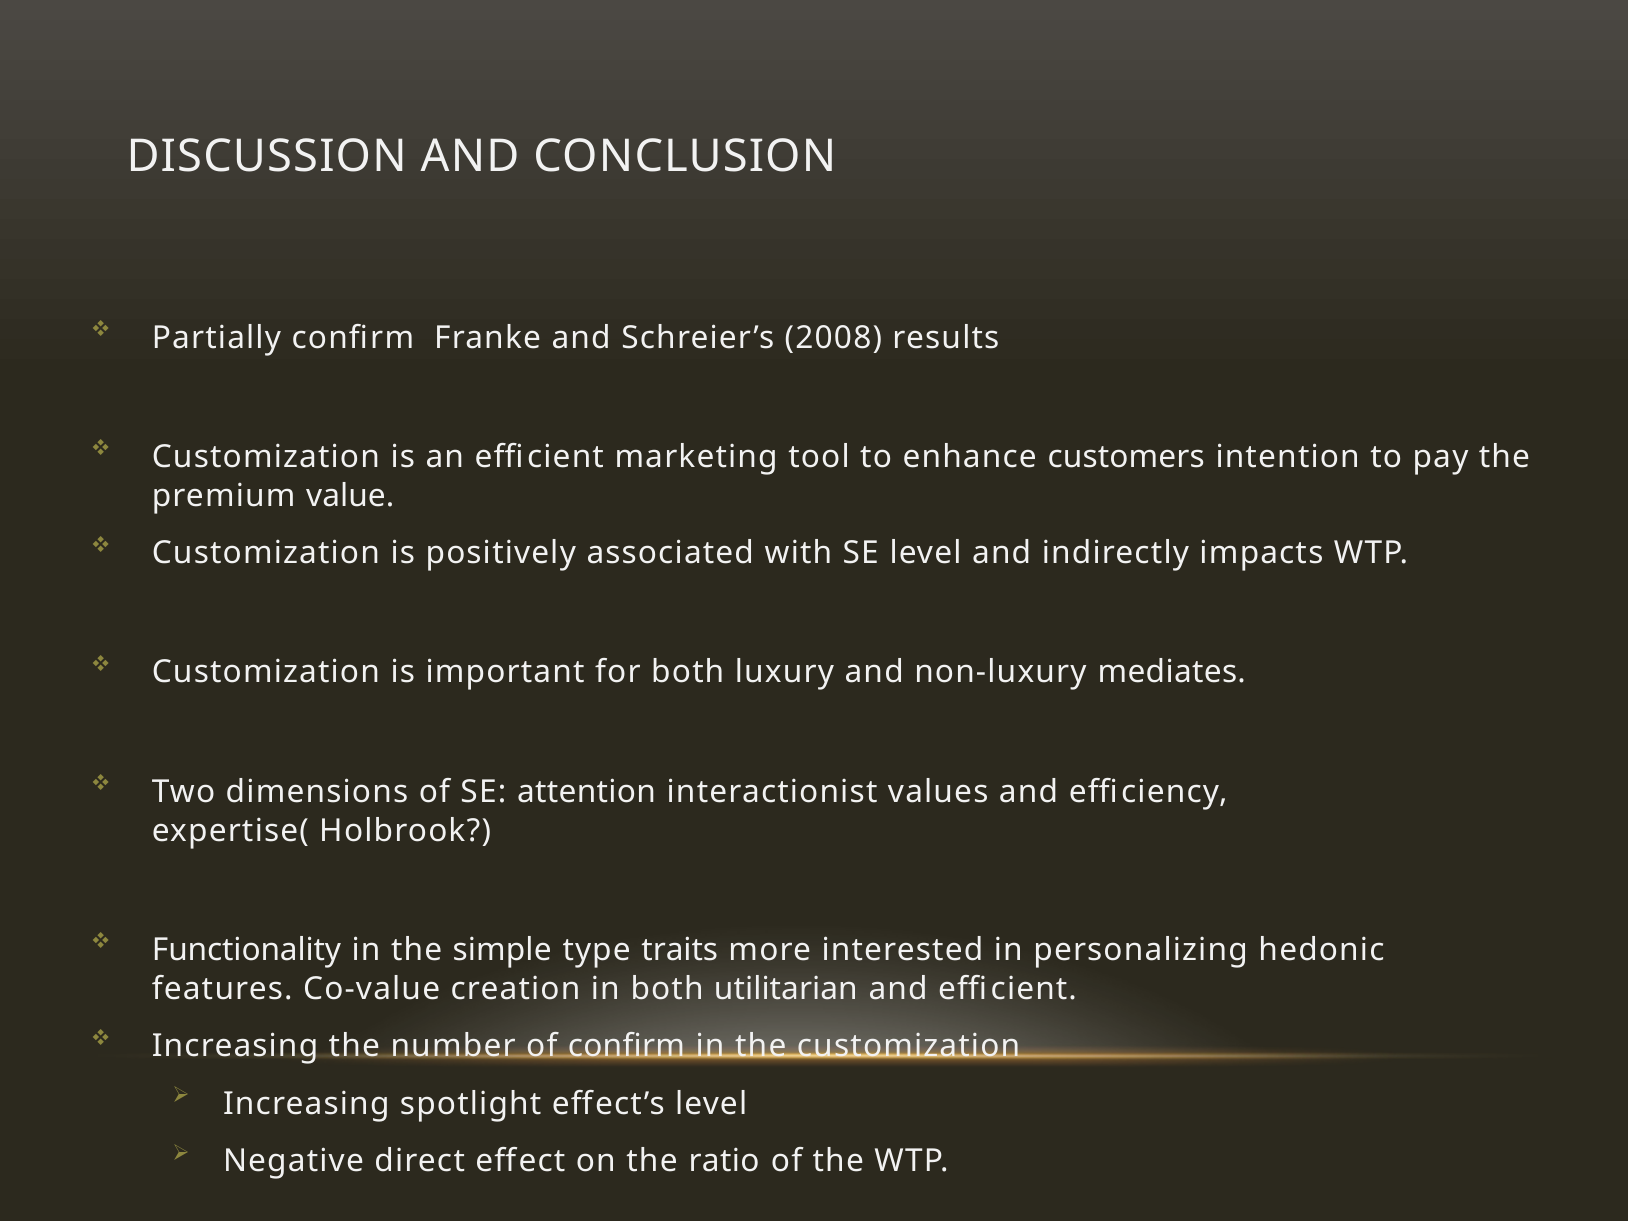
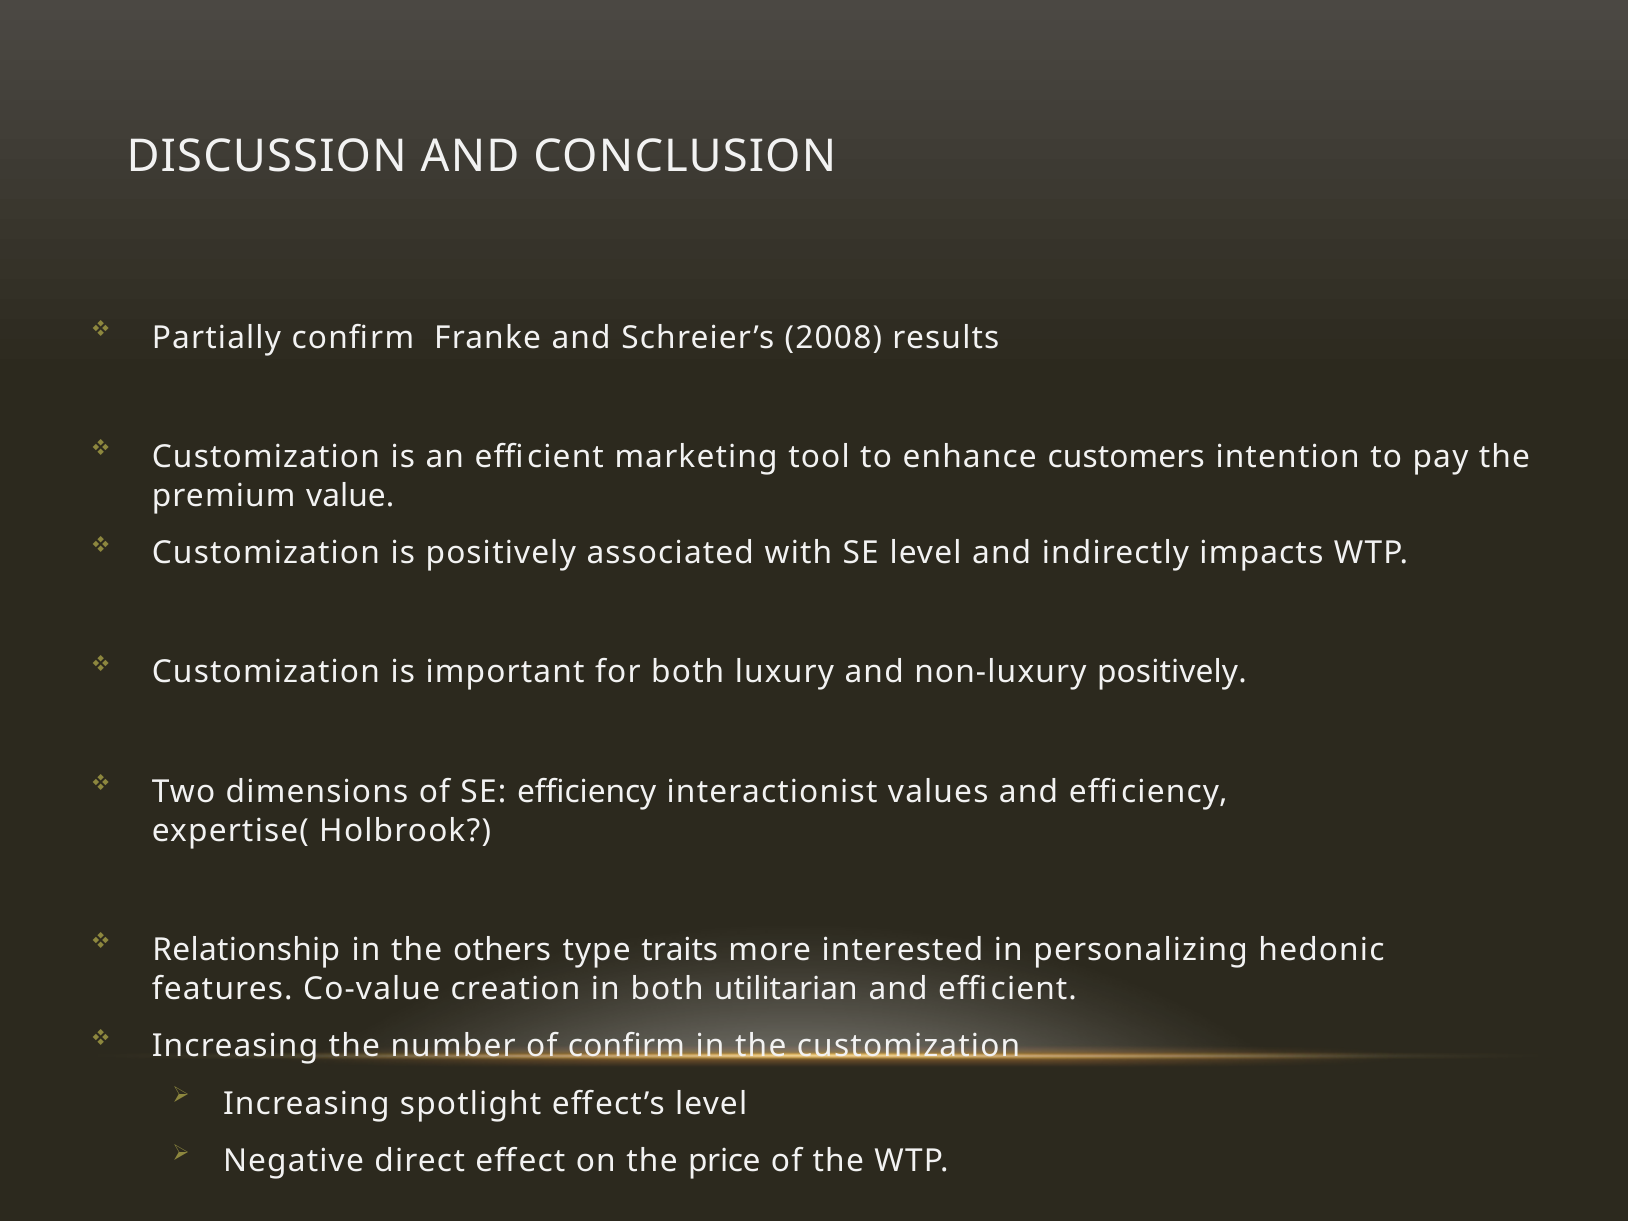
non-luxury mediates: mediates -> positively (1172, 672)
SE attention: attention -> efficiency (587, 792)
Functionality: Functionality -> Relationship (246, 950)
simple: simple -> others (502, 950)
ratio: ratio -> price (724, 1161)
